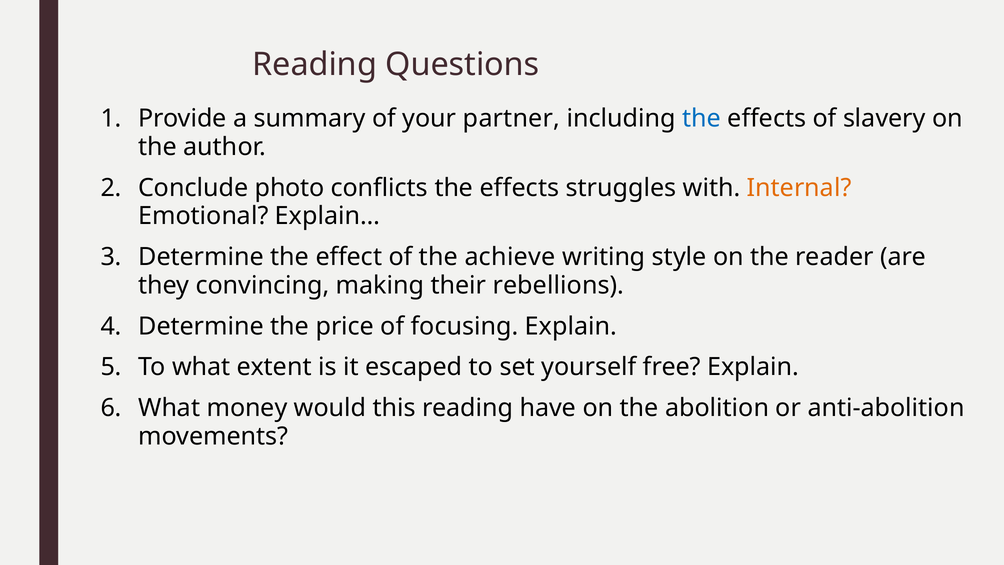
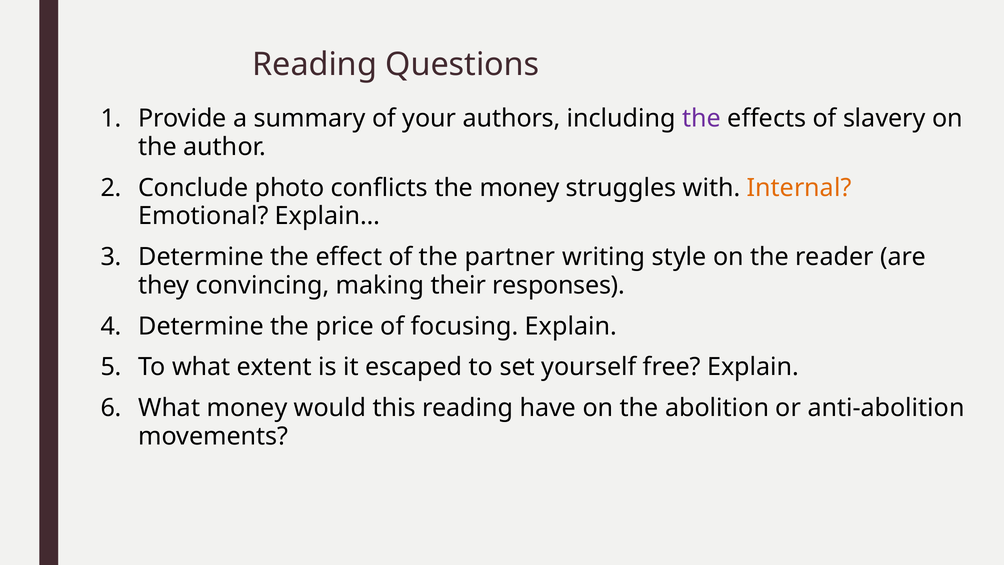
partner: partner -> authors (512, 119)
the colour: blue -> purple (702, 119)
conflicts the effects: effects -> money (520, 188)
achieve: achieve -> partner (510, 257)
rebellions: rebellions -> responses (559, 285)
